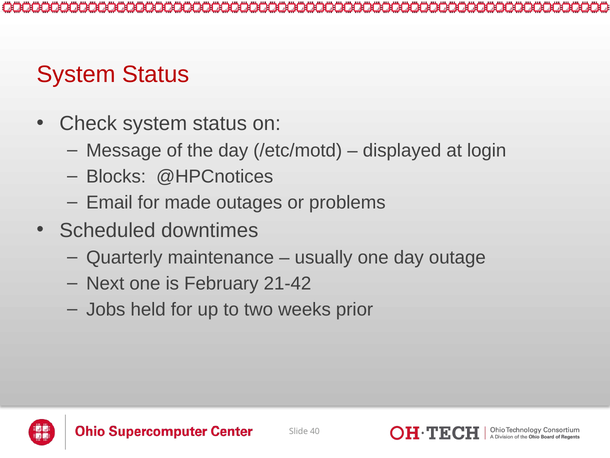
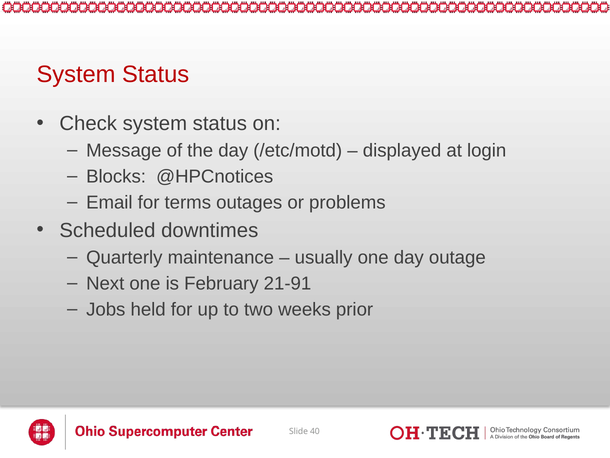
made: made -> terms (188, 203)
21-42: 21-42 -> 21-91 (287, 283)
